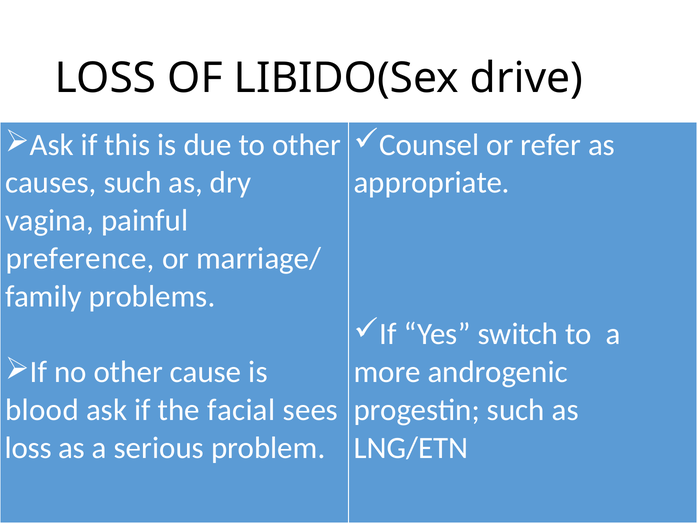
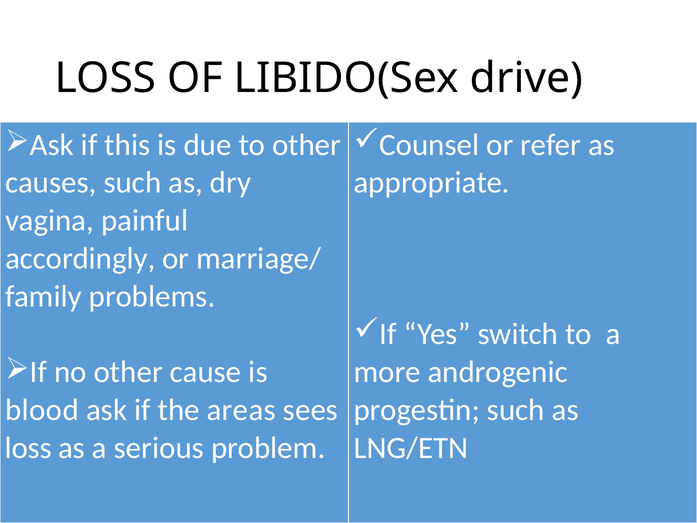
preference: preference -> accordingly (80, 258)
facial: facial -> areas (241, 410)
